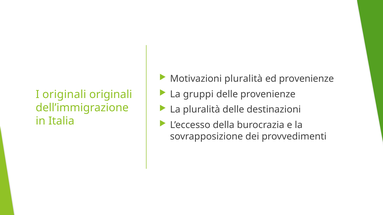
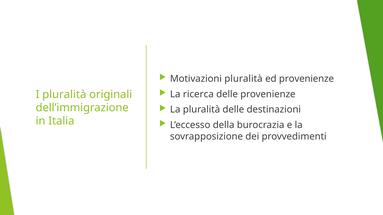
gruppi: gruppi -> ricerca (198, 94)
I originali: originali -> pluralità (64, 95)
